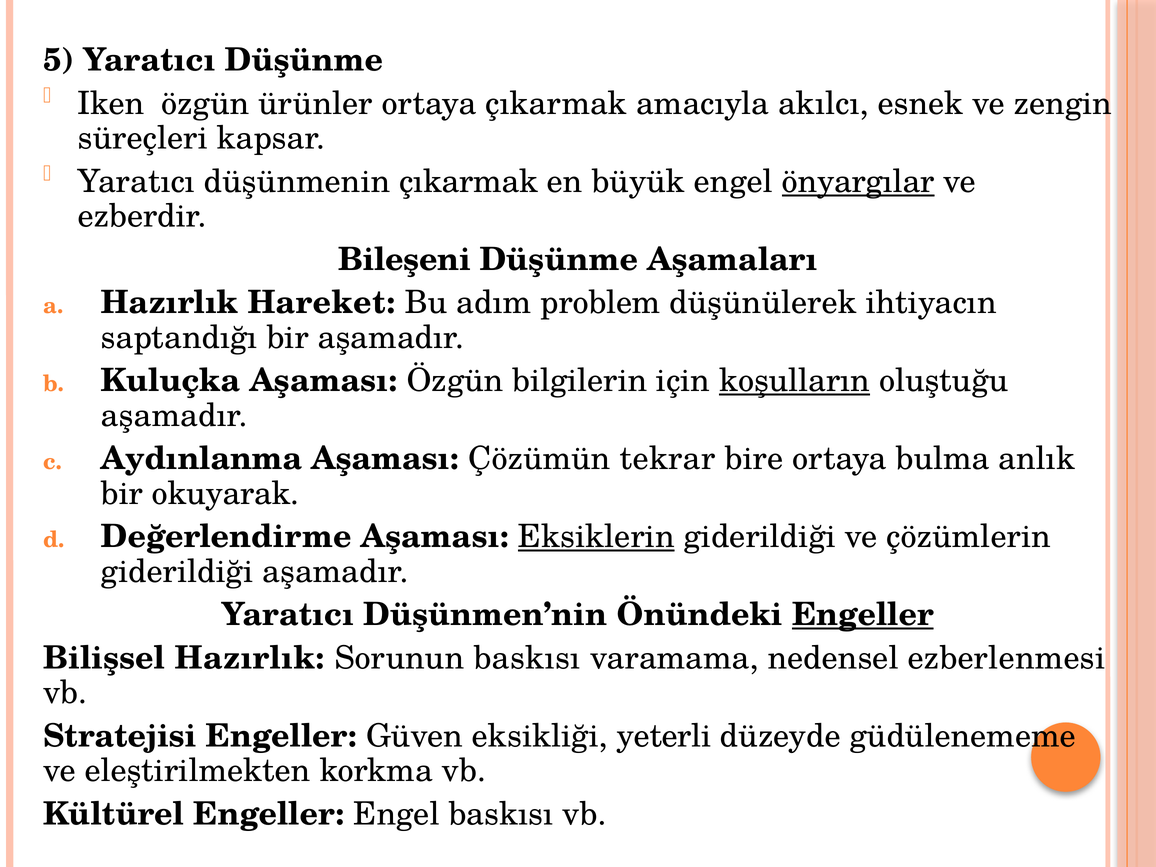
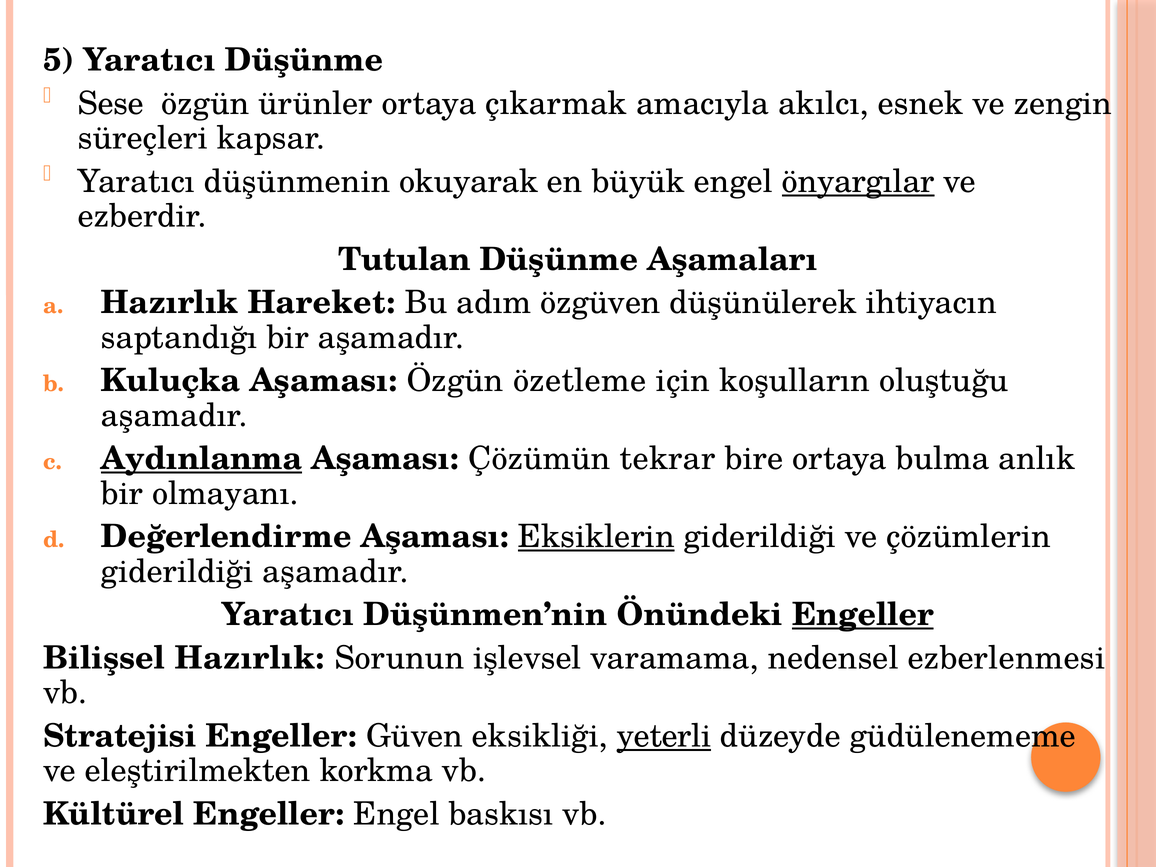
Iken: Iken -> Sese (111, 103)
düşünmenin çıkarmak: çıkarmak -> okuyarak (469, 182)
Bileşeni: Bileşeni -> Tutulan (404, 260)
problem: problem -> özgüven (600, 303)
bilgilerin: bilgilerin -> özetleme (580, 381)
koşulların underline: present -> none (795, 381)
Aydınlanma underline: none -> present (202, 459)
okuyarak: okuyarak -> olmayanı (225, 494)
Sorunun baskısı: baskısı -> işlevsel (527, 658)
yeterli underline: none -> present (664, 736)
